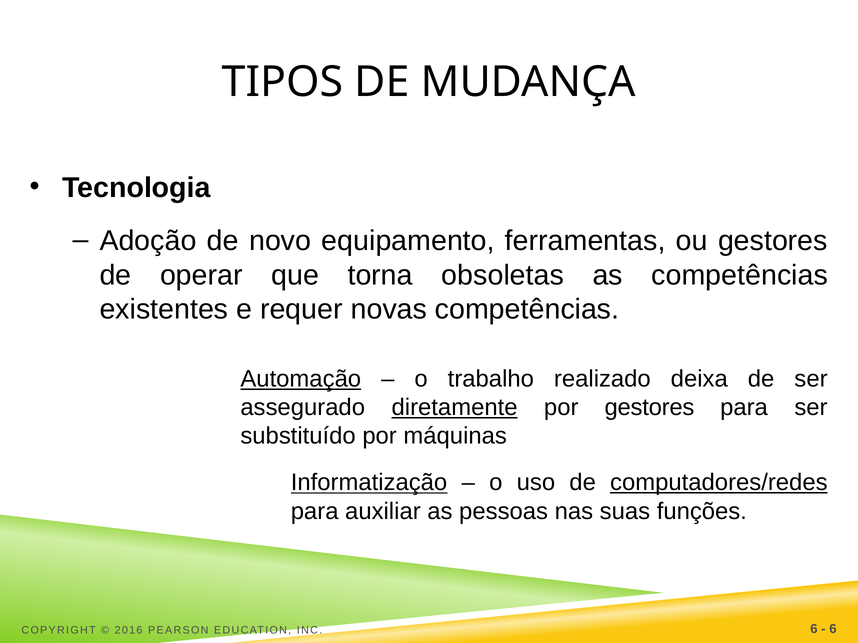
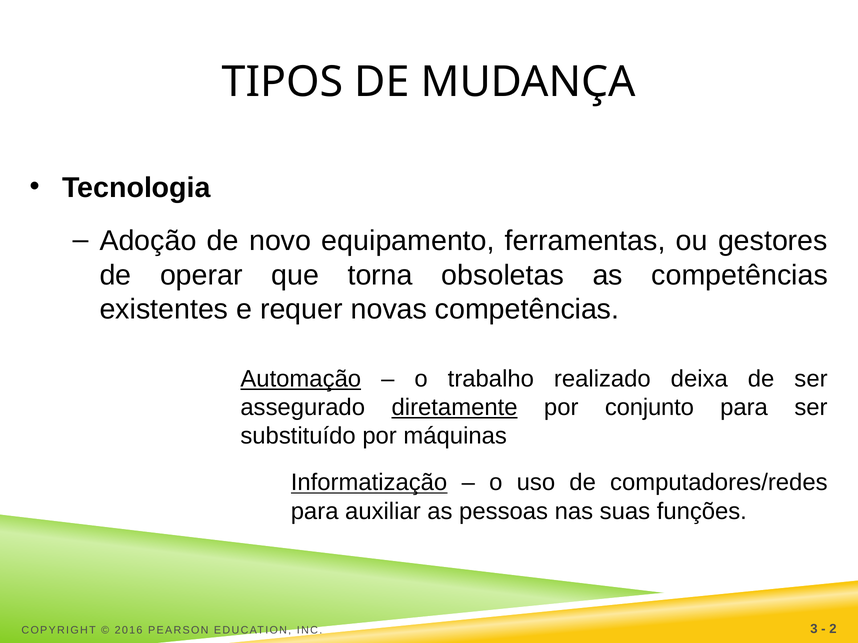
por gestores: gestores -> conjunto (649, 408)
computadores/redes underline: present -> none (719, 483)
INC 6: 6 -> 3 (814, 629)
6: 6 -> 2 (833, 629)
